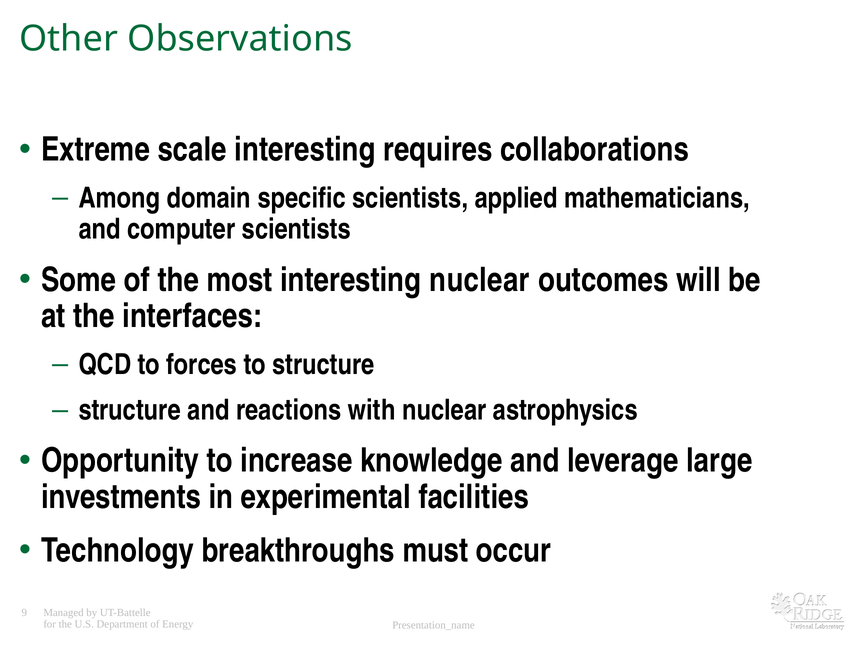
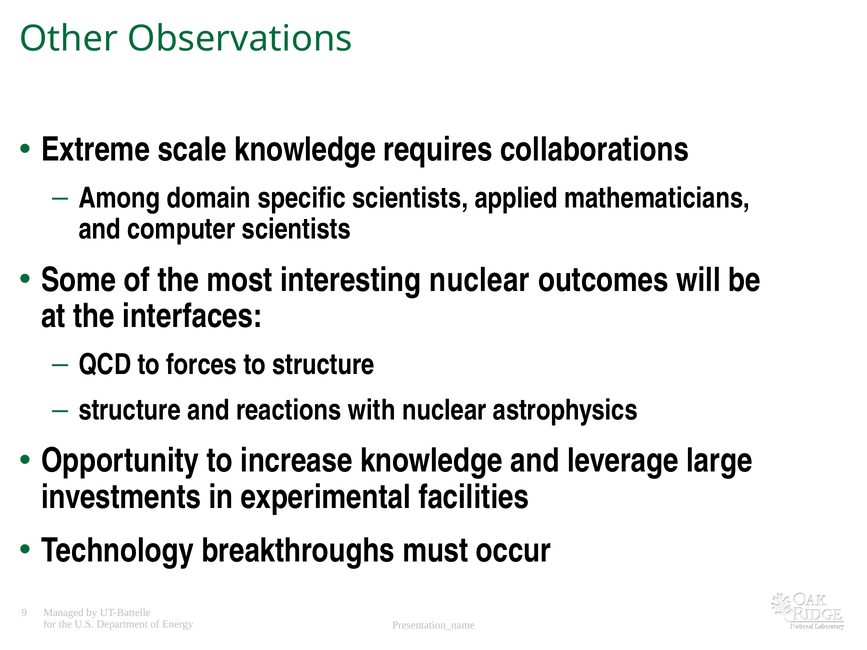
scale interesting: interesting -> knowledge (305, 150)
